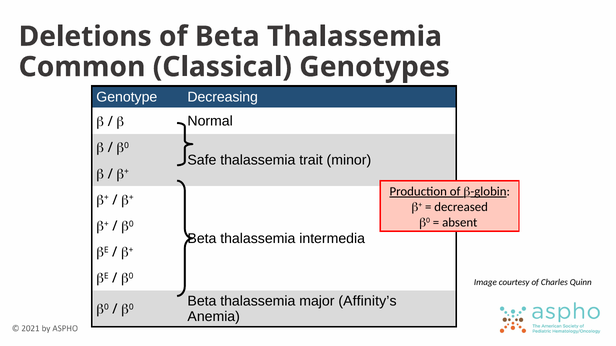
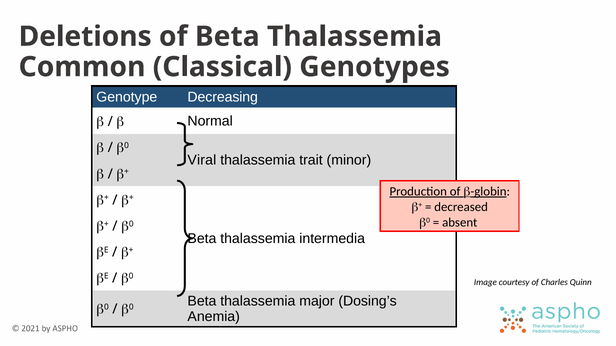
Safe: Safe -> Viral (202, 160)
Affinity’s: Affinity’s -> Dosing’s (368, 301)
